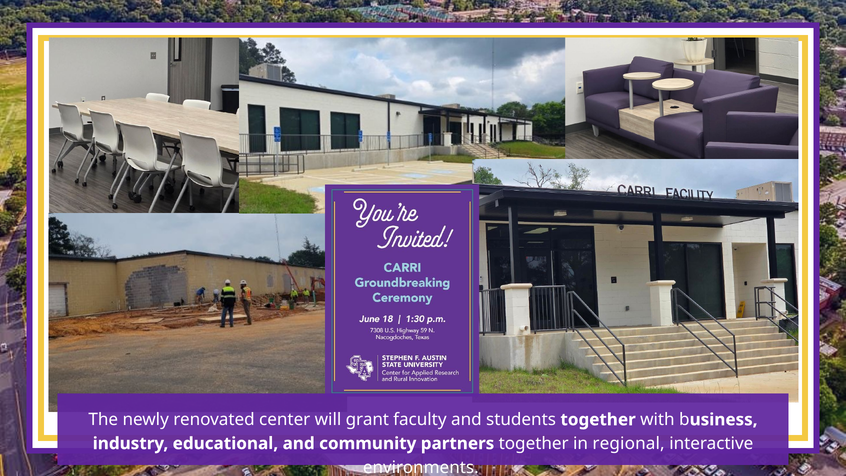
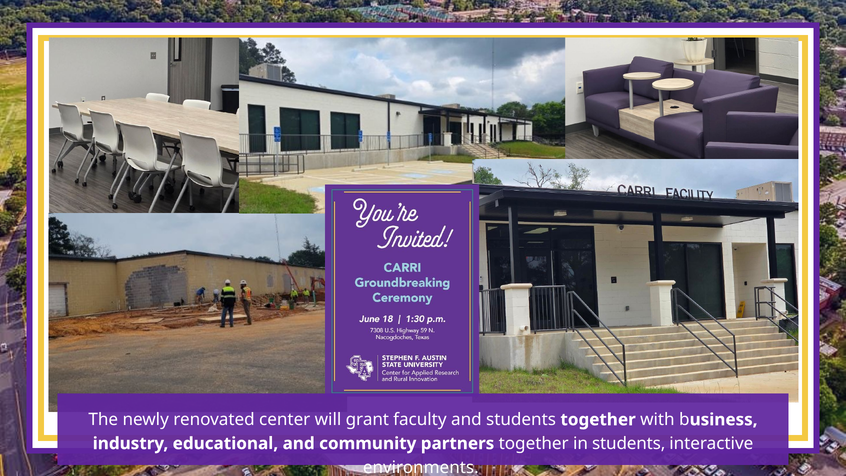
in regional: regional -> students (629, 443)
